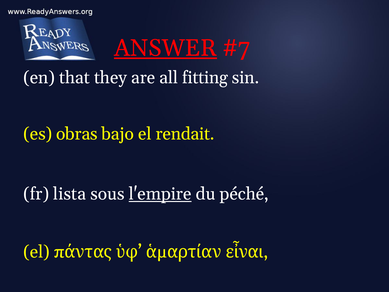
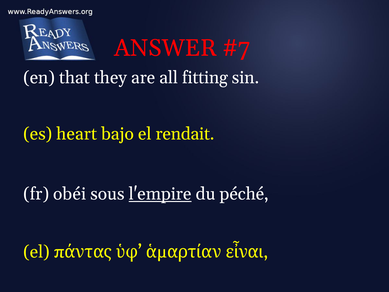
ANSWER underline: present -> none (166, 48)
obras: obras -> heart (77, 134)
lista: lista -> obéi (70, 194)
